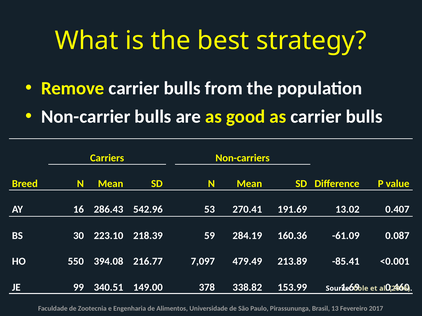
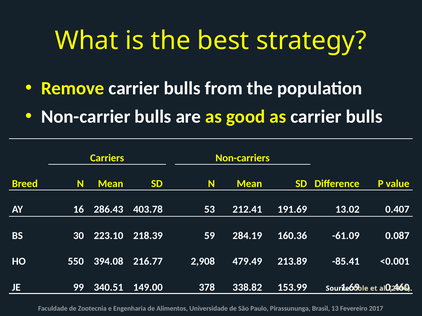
542.96: 542.96 -> 403.78 (148, 210)
270.41: 270.41 -> 212.41 (247, 210)
7,097: 7,097 -> 2,908 (203, 262)
